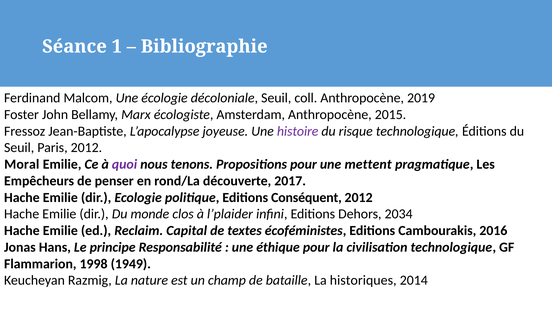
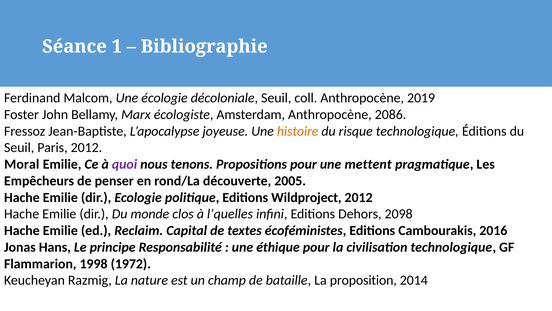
2015: 2015 -> 2086 (391, 114)
histoire colour: purple -> orange (298, 131)
2017: 2017 -> 2005 (290, 181)
Conséquent: Conséquent -> Wildproject (306, 197)
l’plaider: l’plaider -> l’quelles (230, 214)
2034: 2034 -> 2098 (399, 214)
1949: 1949 -> 1972 (131, 263)
historiques: historiques -> proposition (363, 280)
